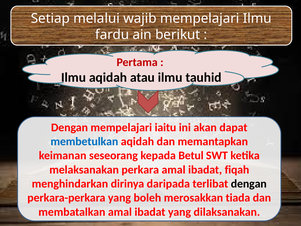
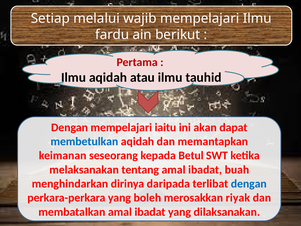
perkara: perkara -> tentang (140, 169)
fiqah: fiqah -> buah (237, 169)
dengan colour: black -> blue (249, 184)
tiada: tiada -> riyak (238, 198)
